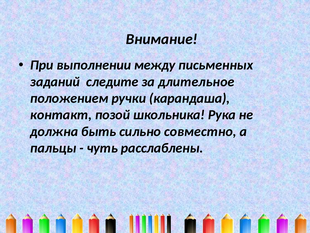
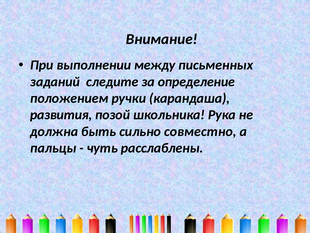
длительное: длительное -> определение (196, 82)
контакт: контакт -> развития (61, 115)
